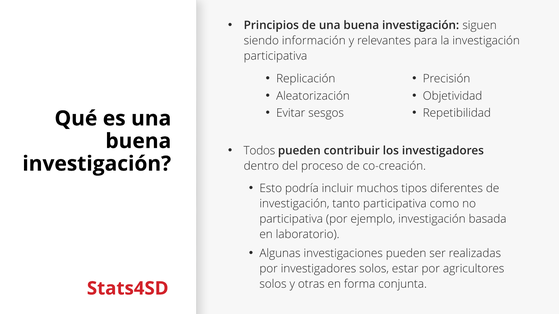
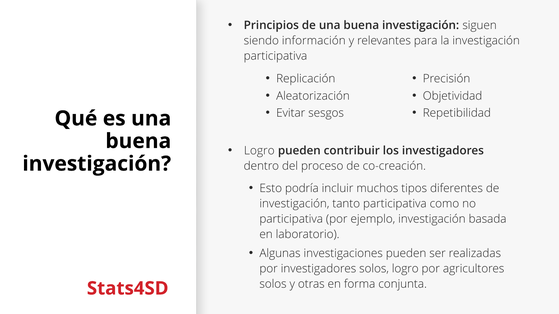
Todos: Todos -> Logro (259, 151)
solos estar: estar -> logro (405, 269)
